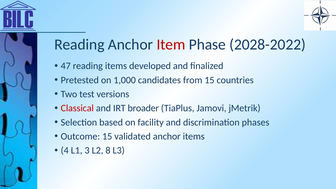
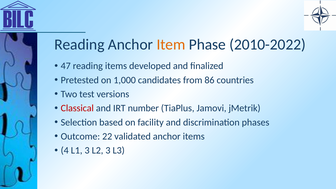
Item colour: red -> orange (171, 45)
2028-2022: 2028-2022 -> 2010-2022 (268, 45)
from 15: 15 -> 86 (209, 80)
broader: broader -> number (143, 108)
Outcome 15: 15 -> 22 (107, 136)
L2 8: 8 -> 3 (108, 150)
